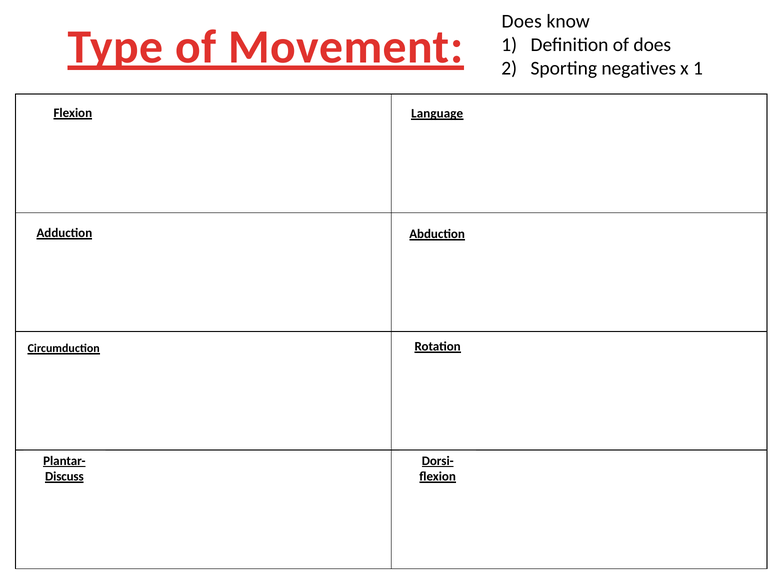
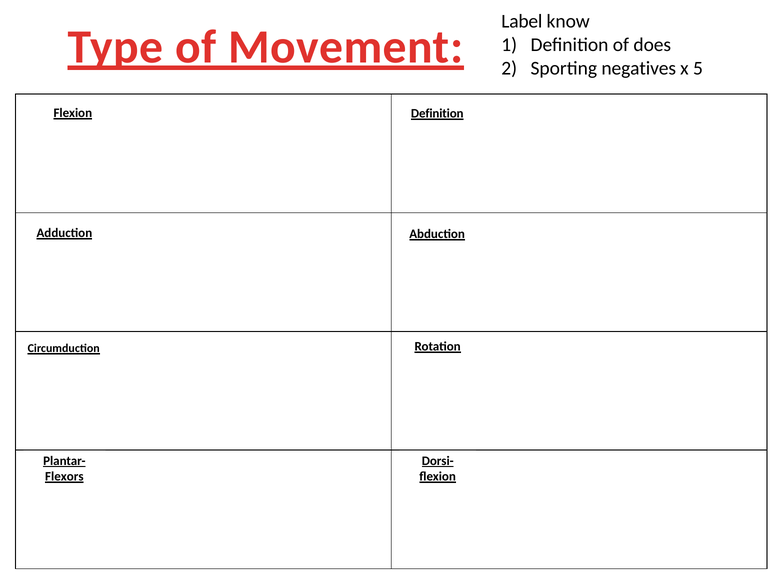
Does: Does -> Label (522, 22)
x 1: 1 -> 5 (698, 68)
Language: Language -> Definition (437, 113)
Discuss: Discuss -> Flexors (64, 476)
